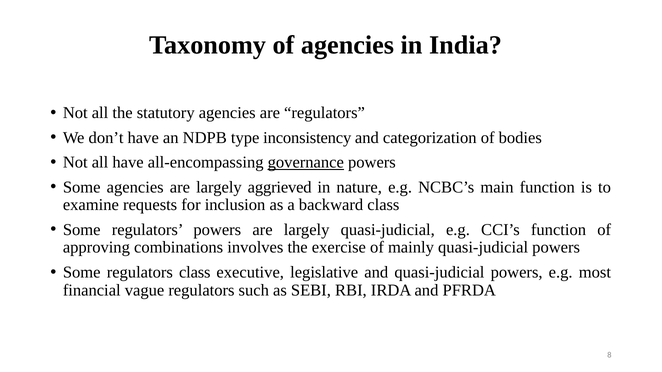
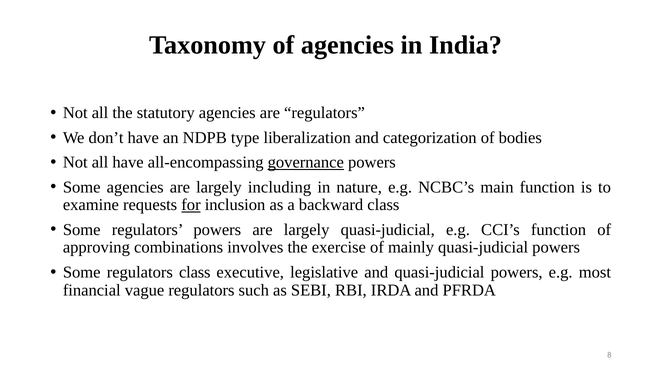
inconsistency: inconsistency -> liberalization (307, 138)
aggrieved: aggrieved -> including (280, 187)
for underline: none -> present (191, 205)
